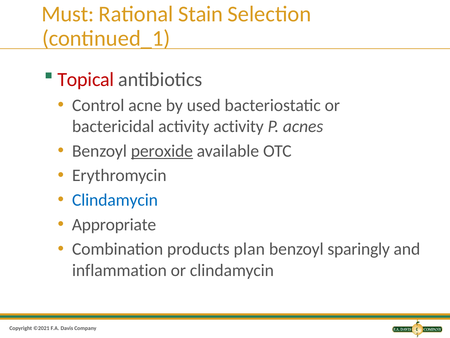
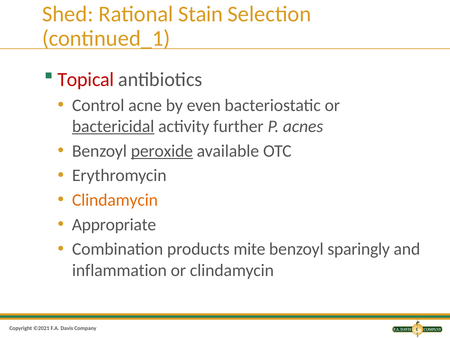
Must: Must -> Shed (68, 14)
used: used -> even (204, 105)
bactericidal underline: none -> present (113, 126)
activity activity: activity -> further (238, 126)
Clindamycin colour: blue -> orange (115, 200)
plan: plan -> mite (249, 249)
